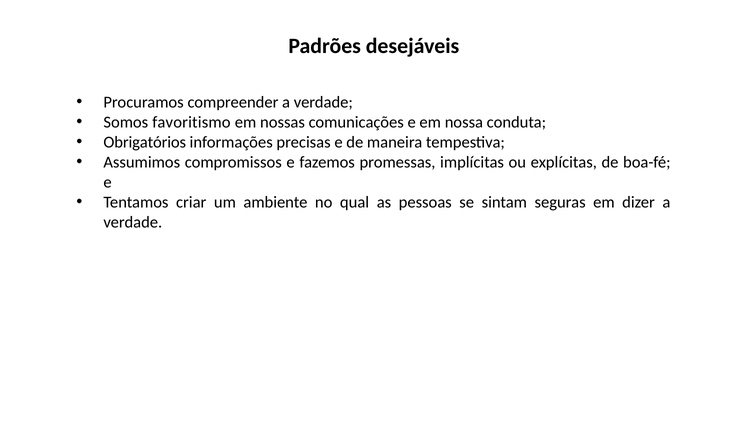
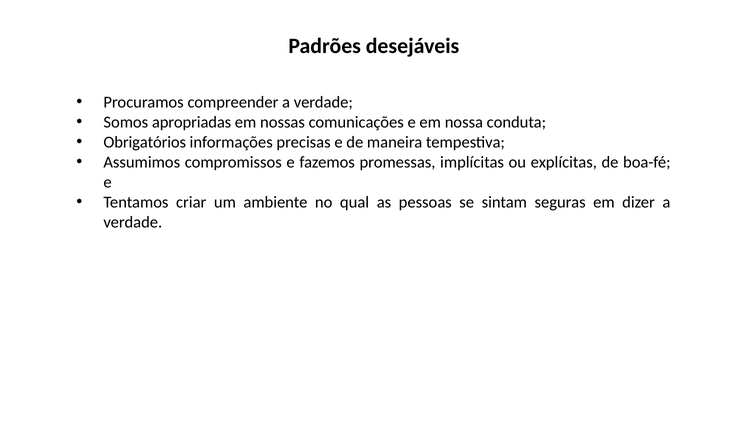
favoritismo: favoritismo -> apropriadas (192, 122)
